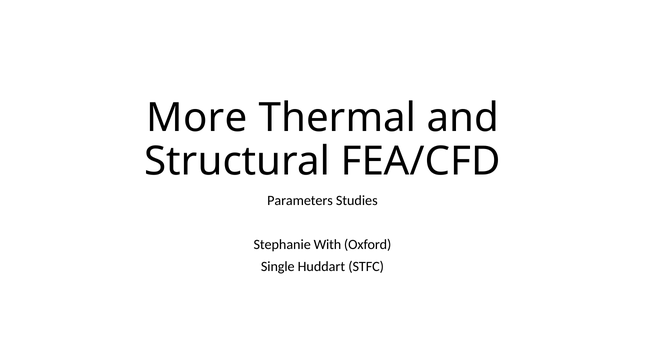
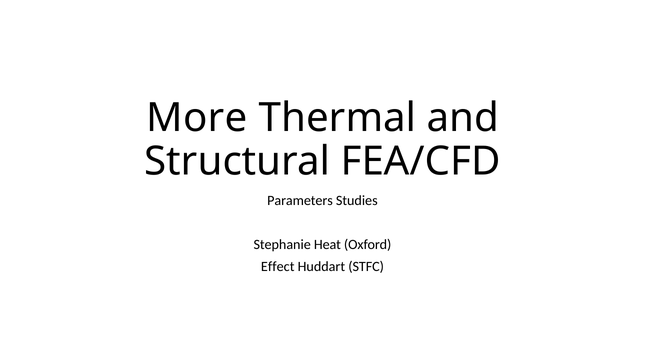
With: With -> Heat (327, 244)
Single: Single -> Effect (278, 266)
